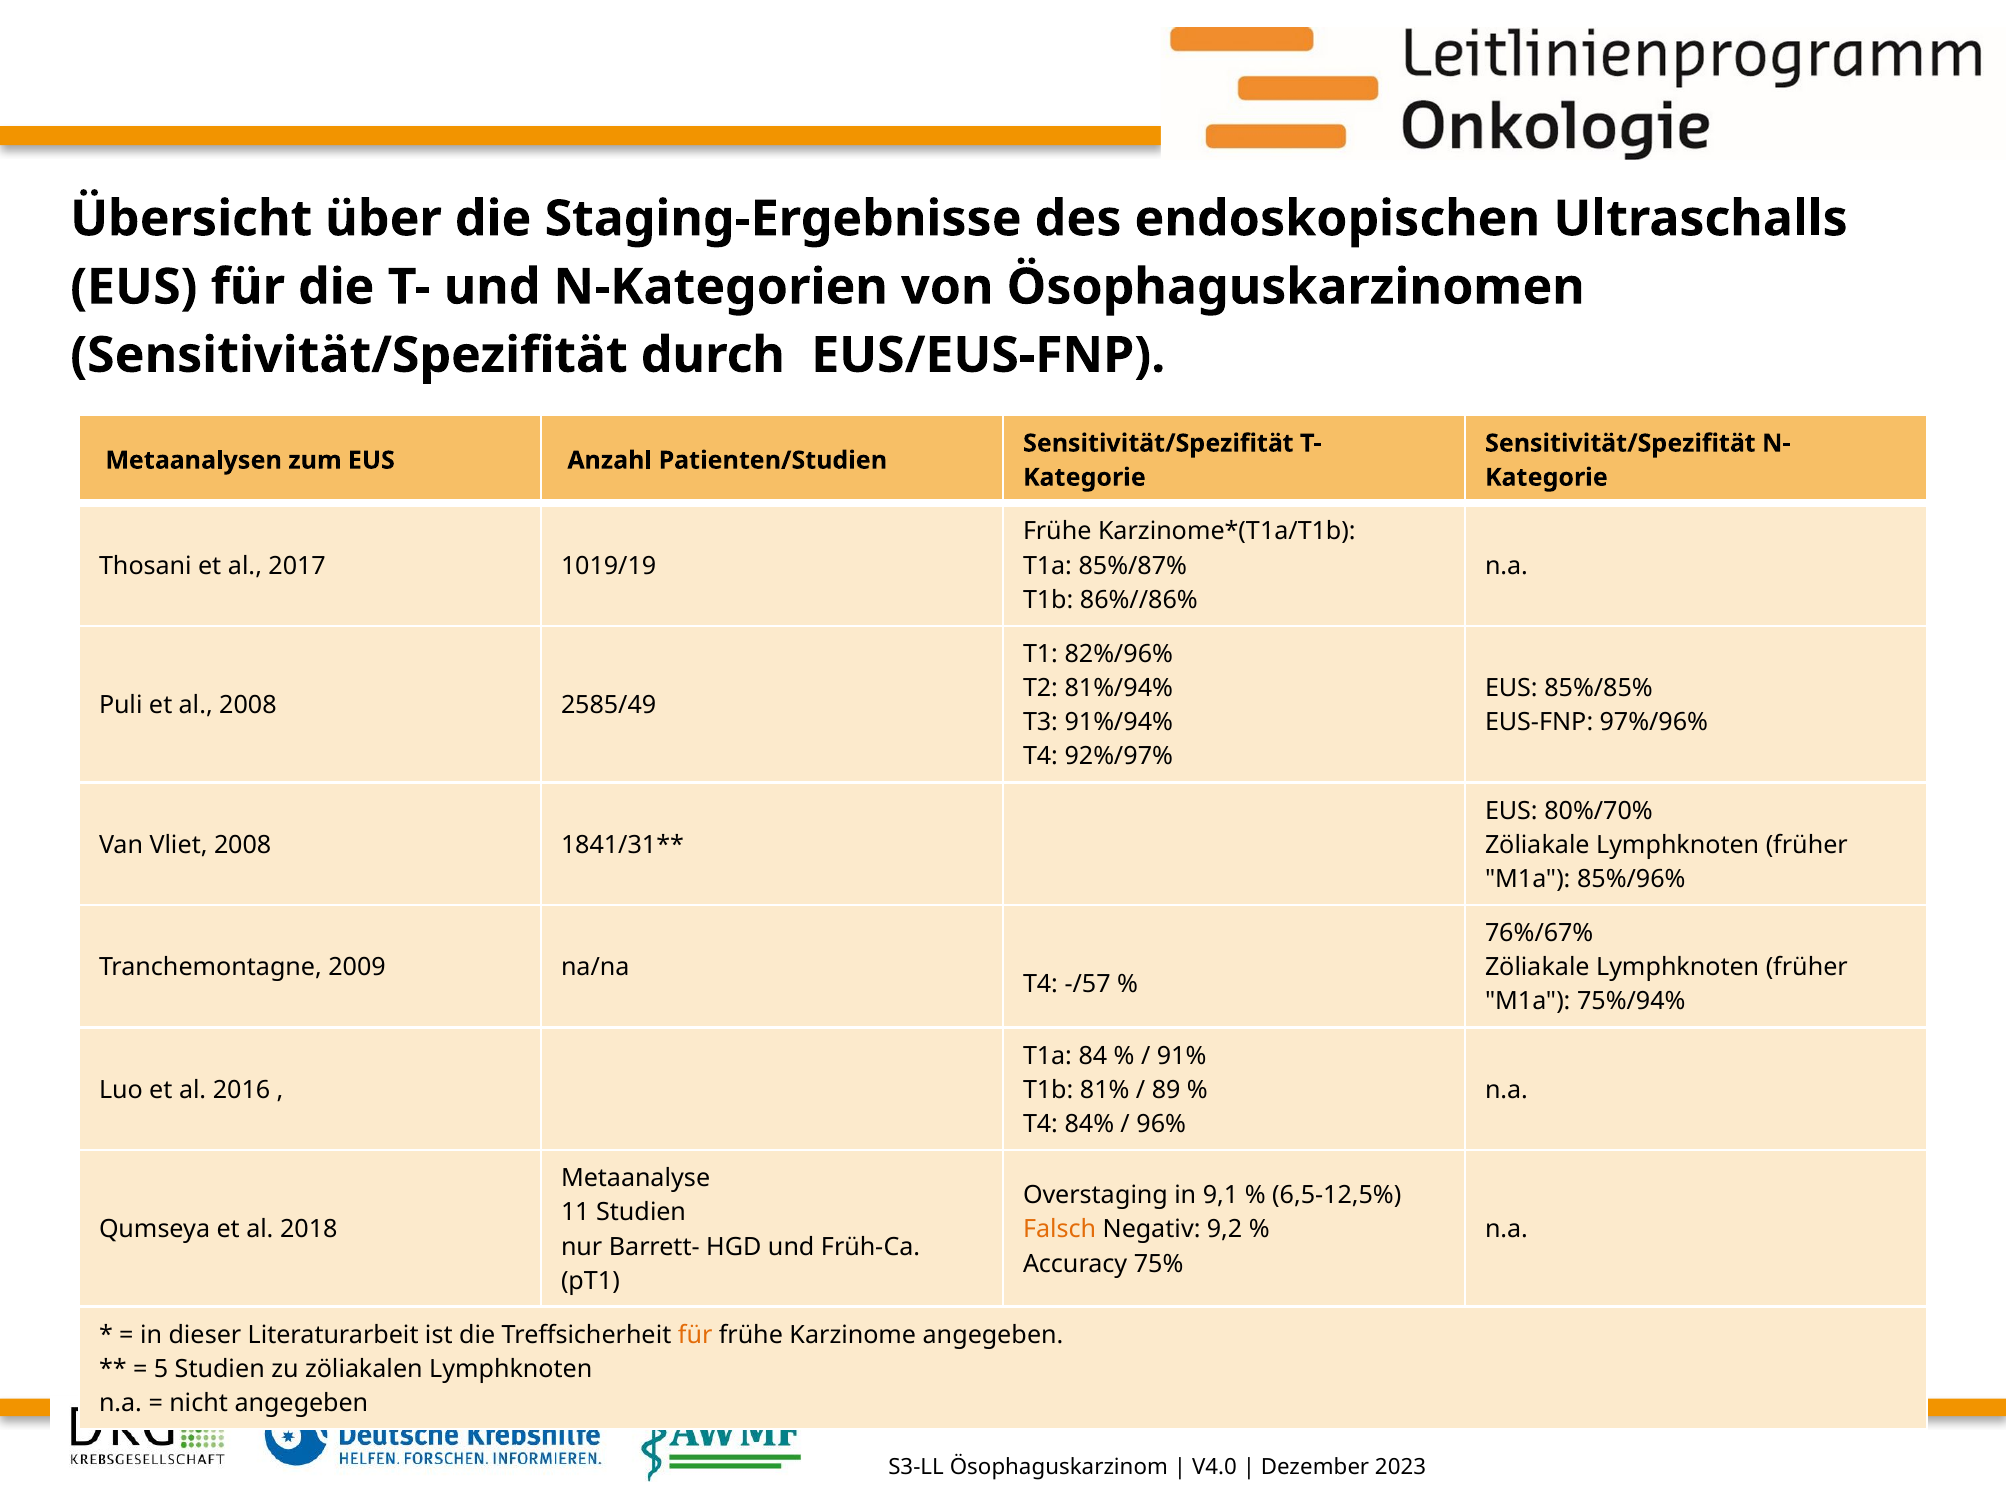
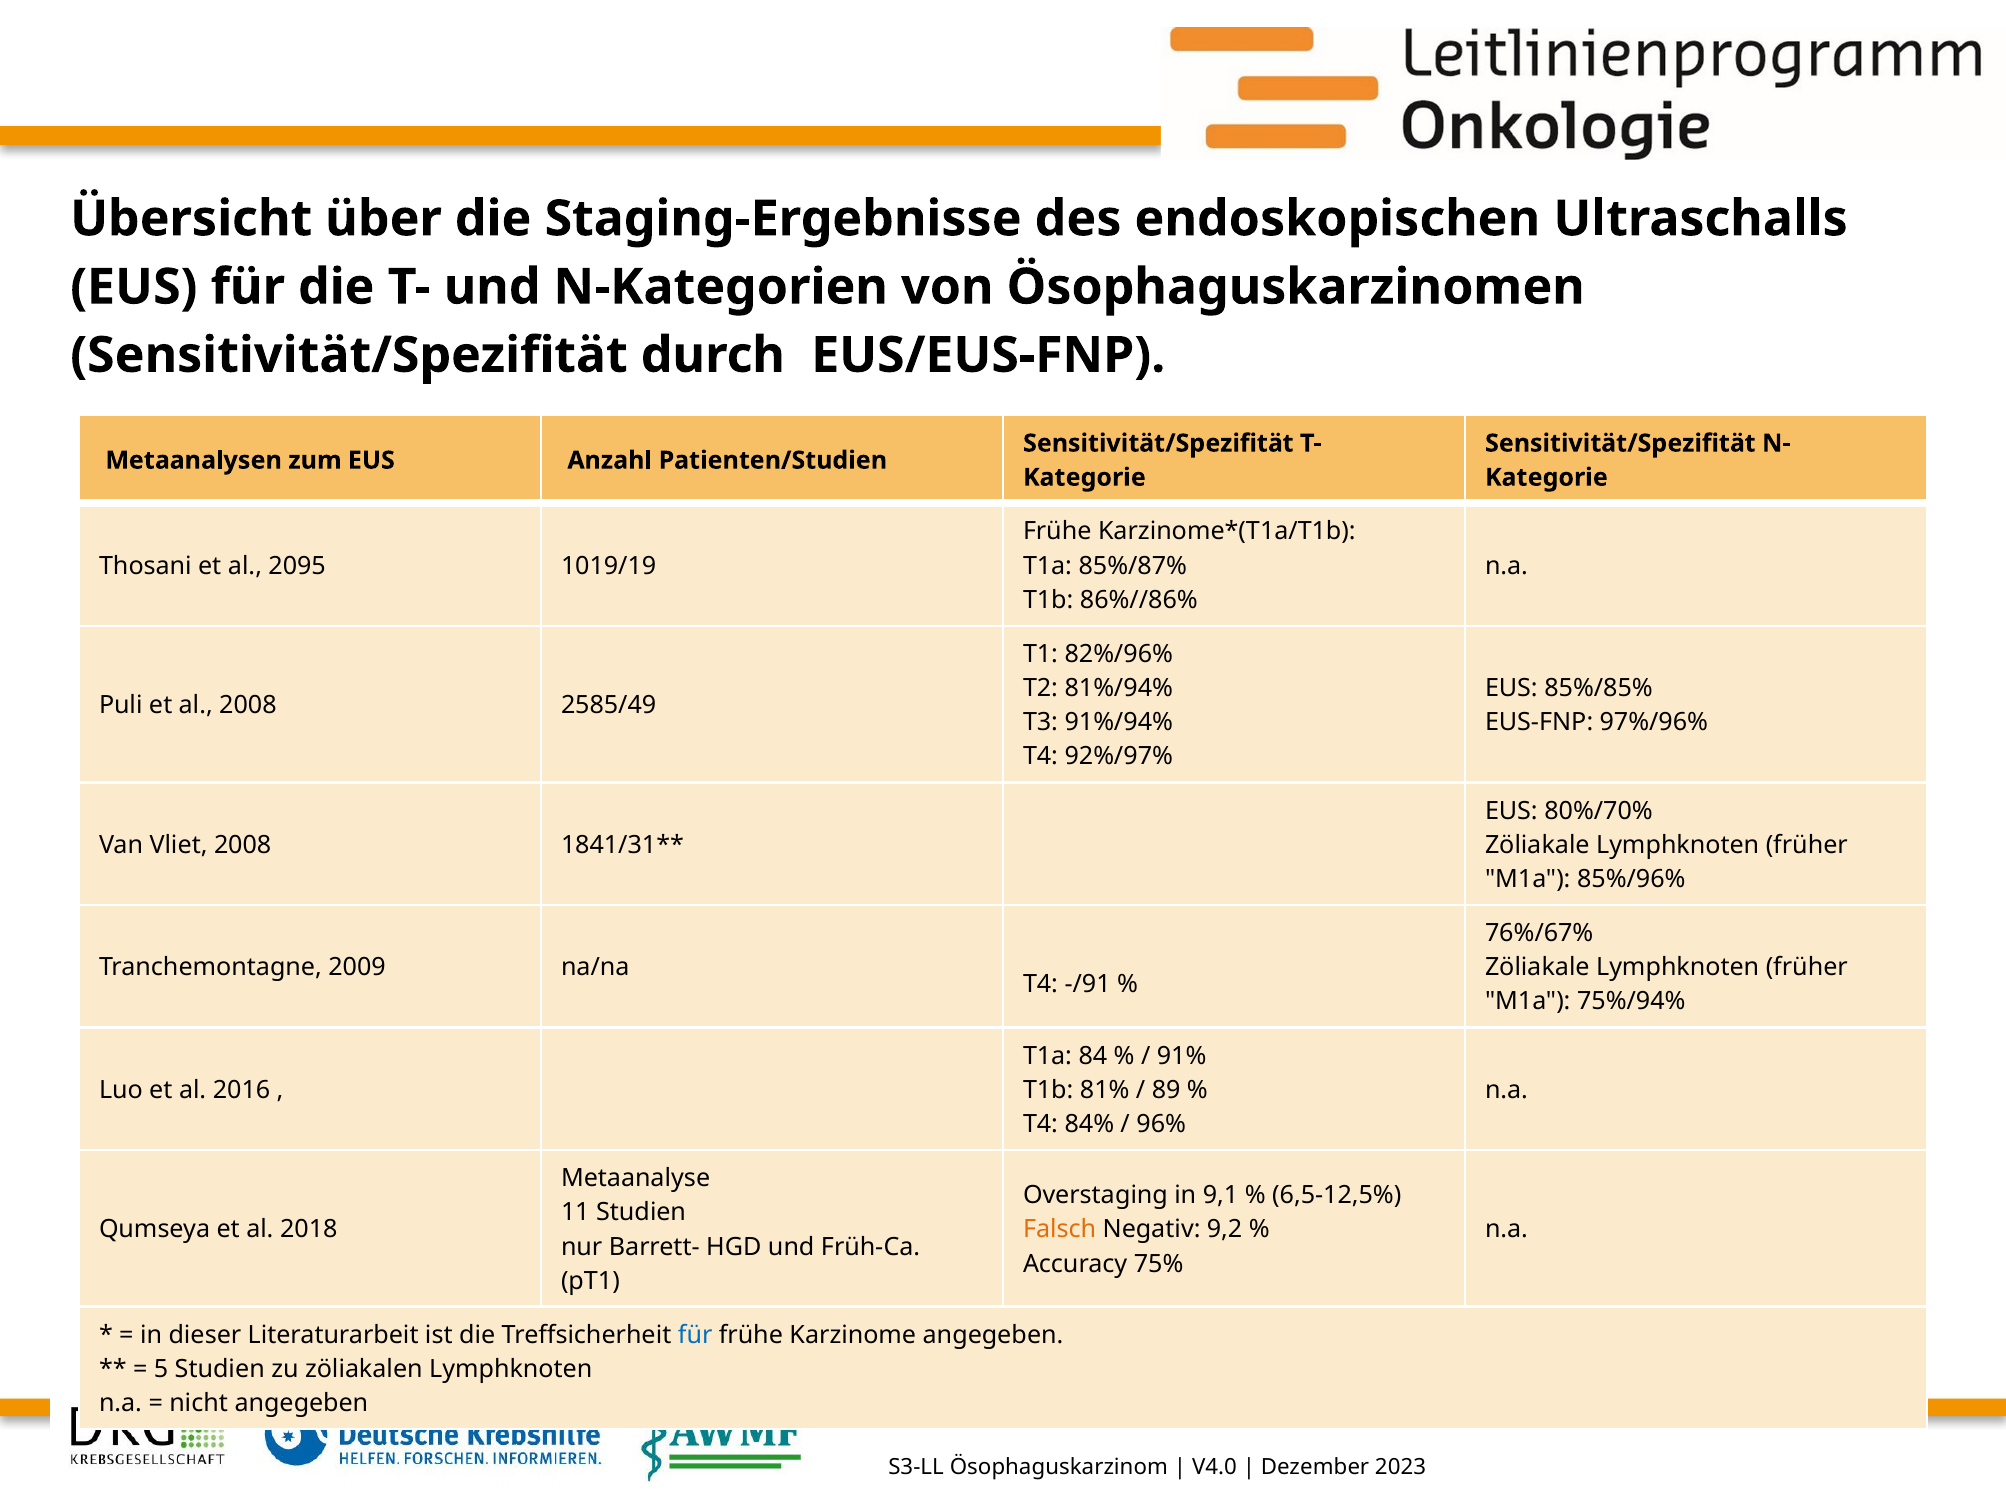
2017: 2017 -> 2095 (297, 566)
-/57: -/57 -> -/91 (1088, 984)
für colour: orange -> blue (695, 1335)
